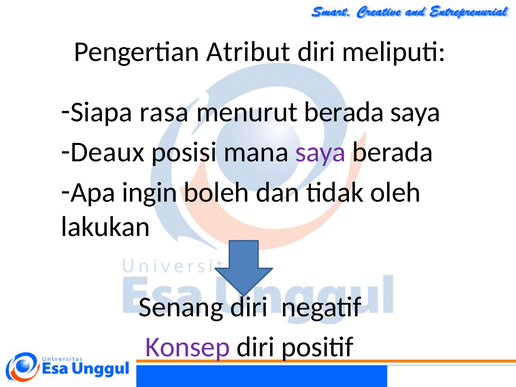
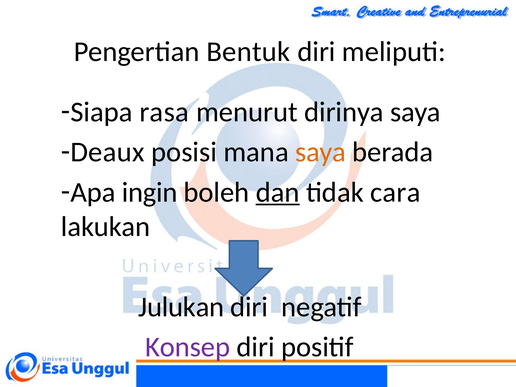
Atribut: Atribut -> Bentuk (248, 52)
menurut berada: berada -> dirinya (344, 112)
saya colour: purple -> orange (321, 152)
dan underline: none -> present (278, 192)
oleh: oleh -> cara (395, 192)
Senang: Senang -> Julukan (181, 307)
